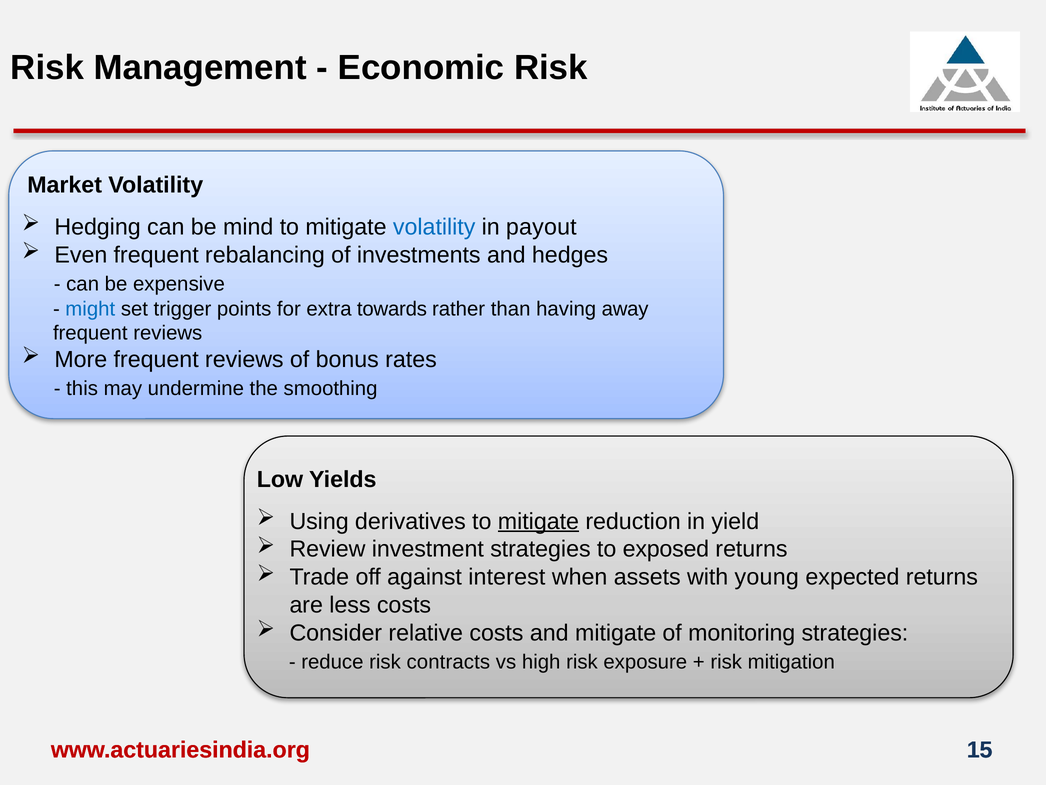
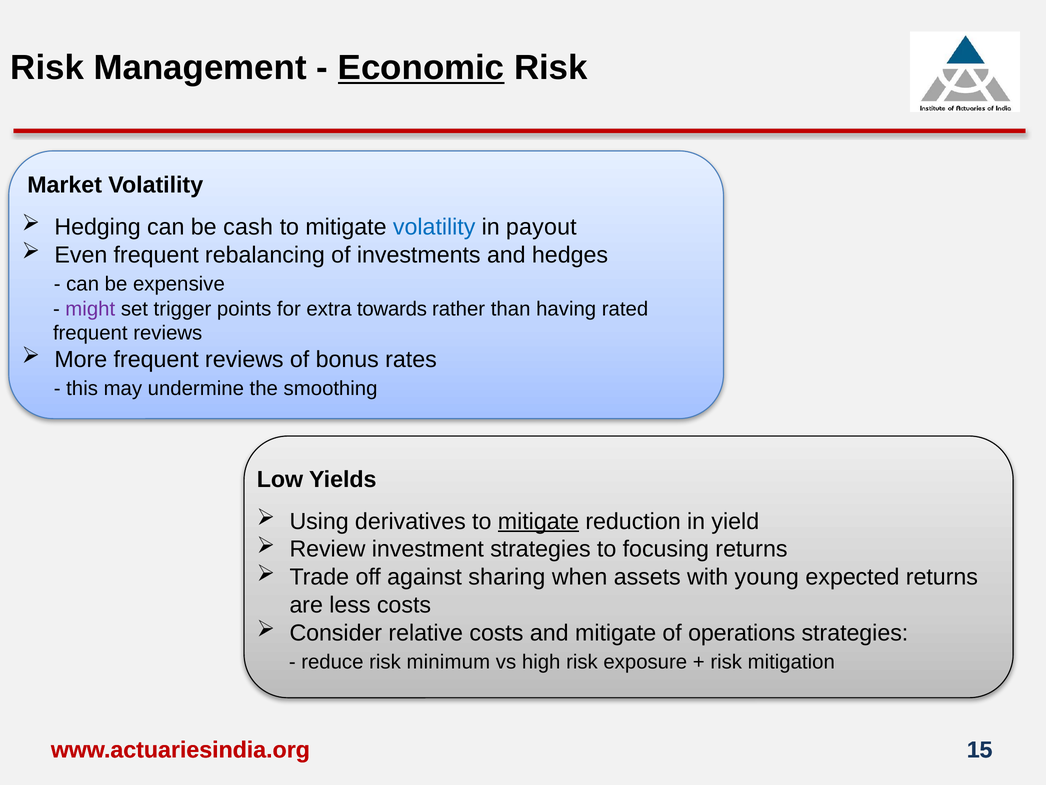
Economic underline: none -> present (421, 68)
mind: mind -> cash (248, 227)
might colour: blue -> purple (90, 309)
away: away -> rated (625, 309)
exposed: exposed -> focusing (666, 549)
interest: interest -> sharing (507, 577)
monitoring: monitoring -> operations (742, 633)
contracts: contracts -> minimum (448, 661)
